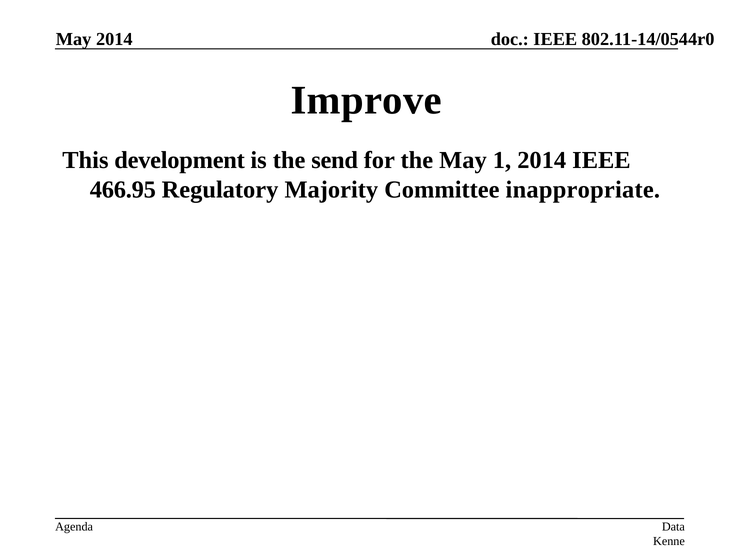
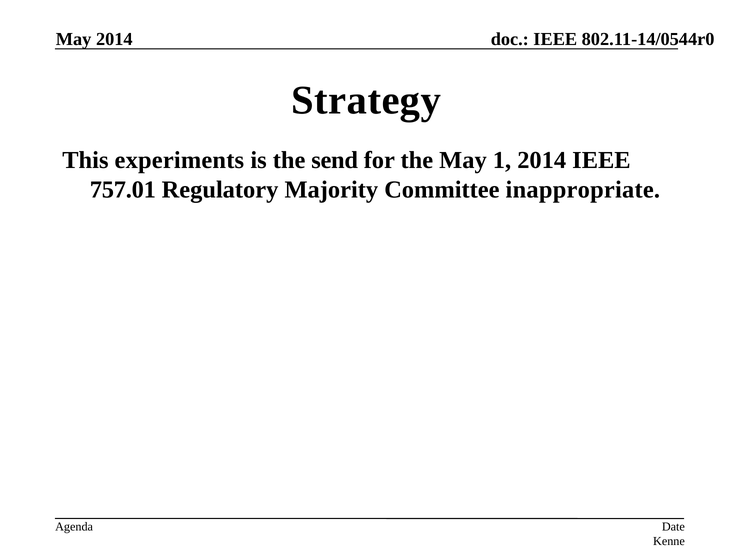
Improve: Improve -> Strategy (366, 101)
development: development -> experiments (179, 161)
466.95: 466.95 -> 757.01 (123, 190)
Data: Data -> Date (673, 527)
